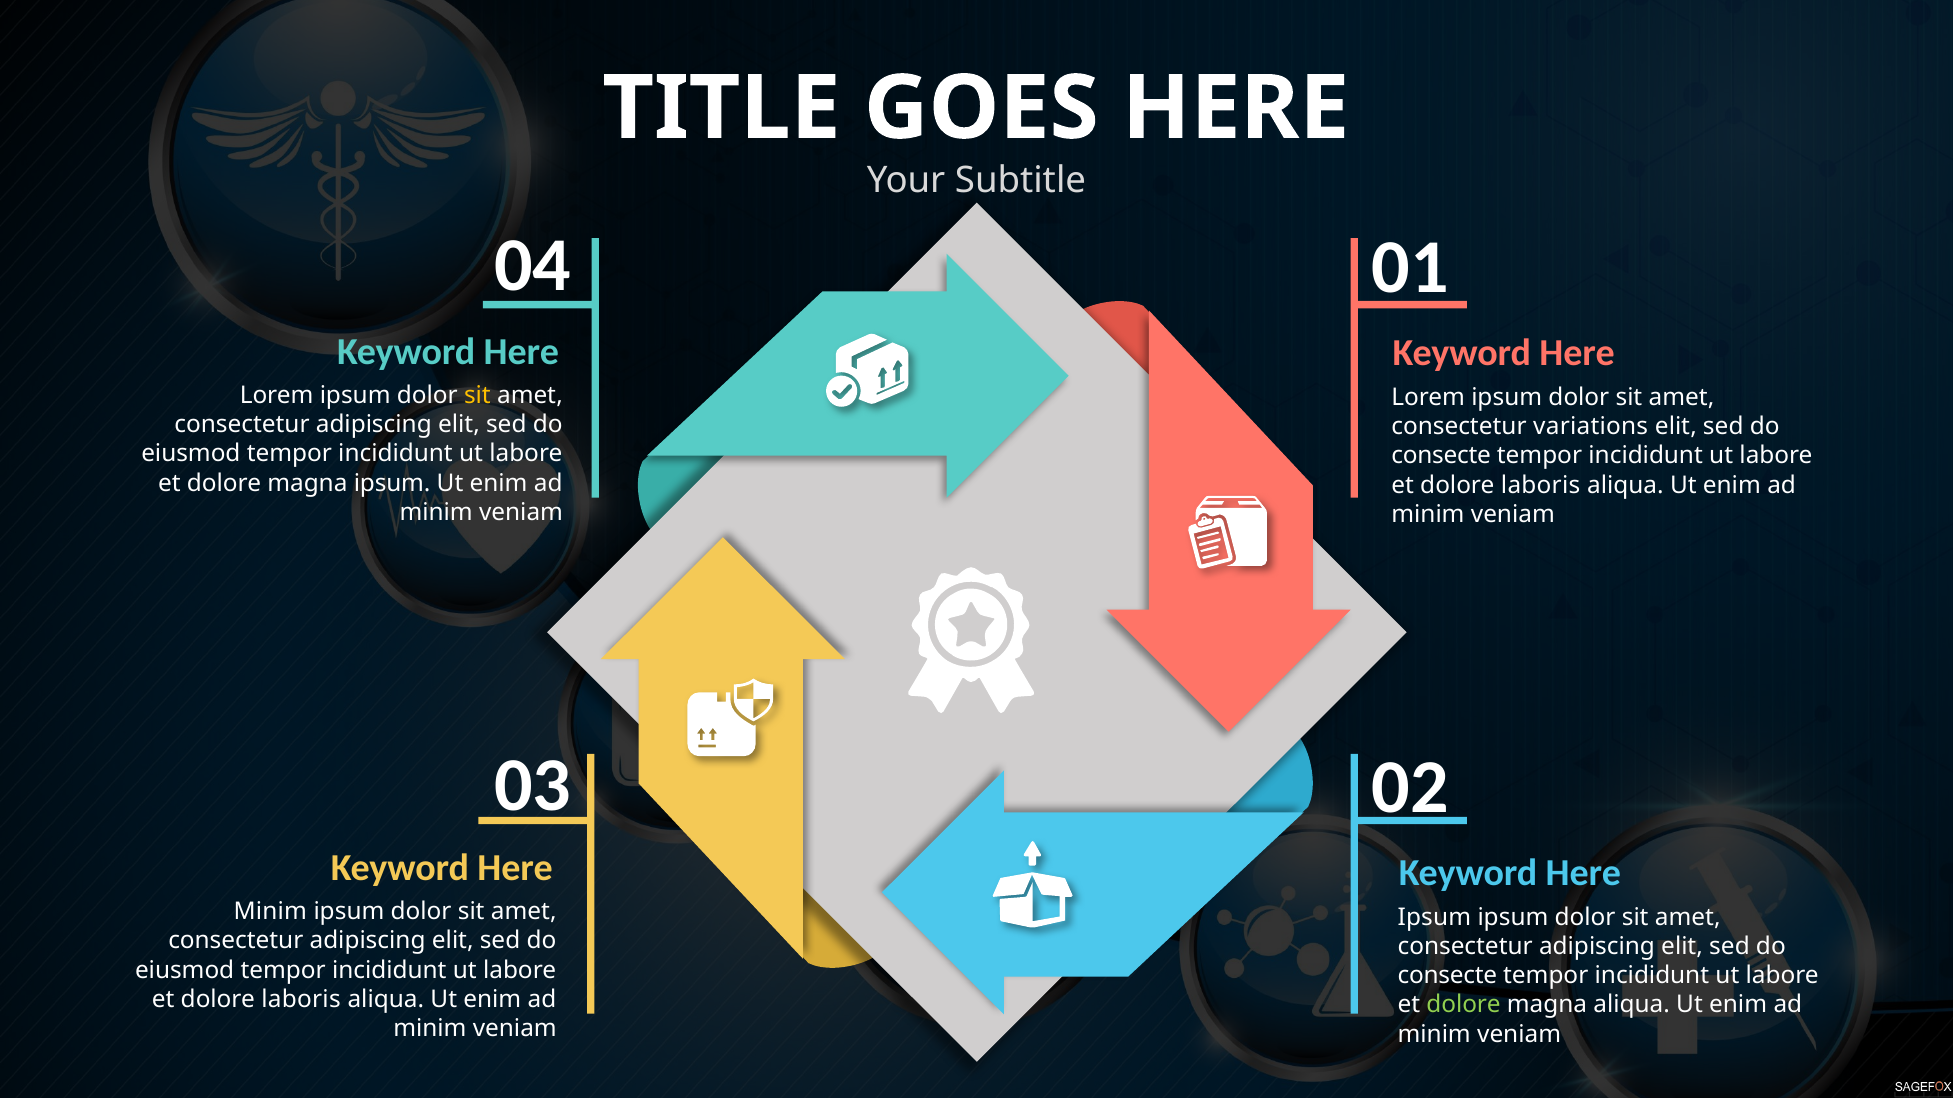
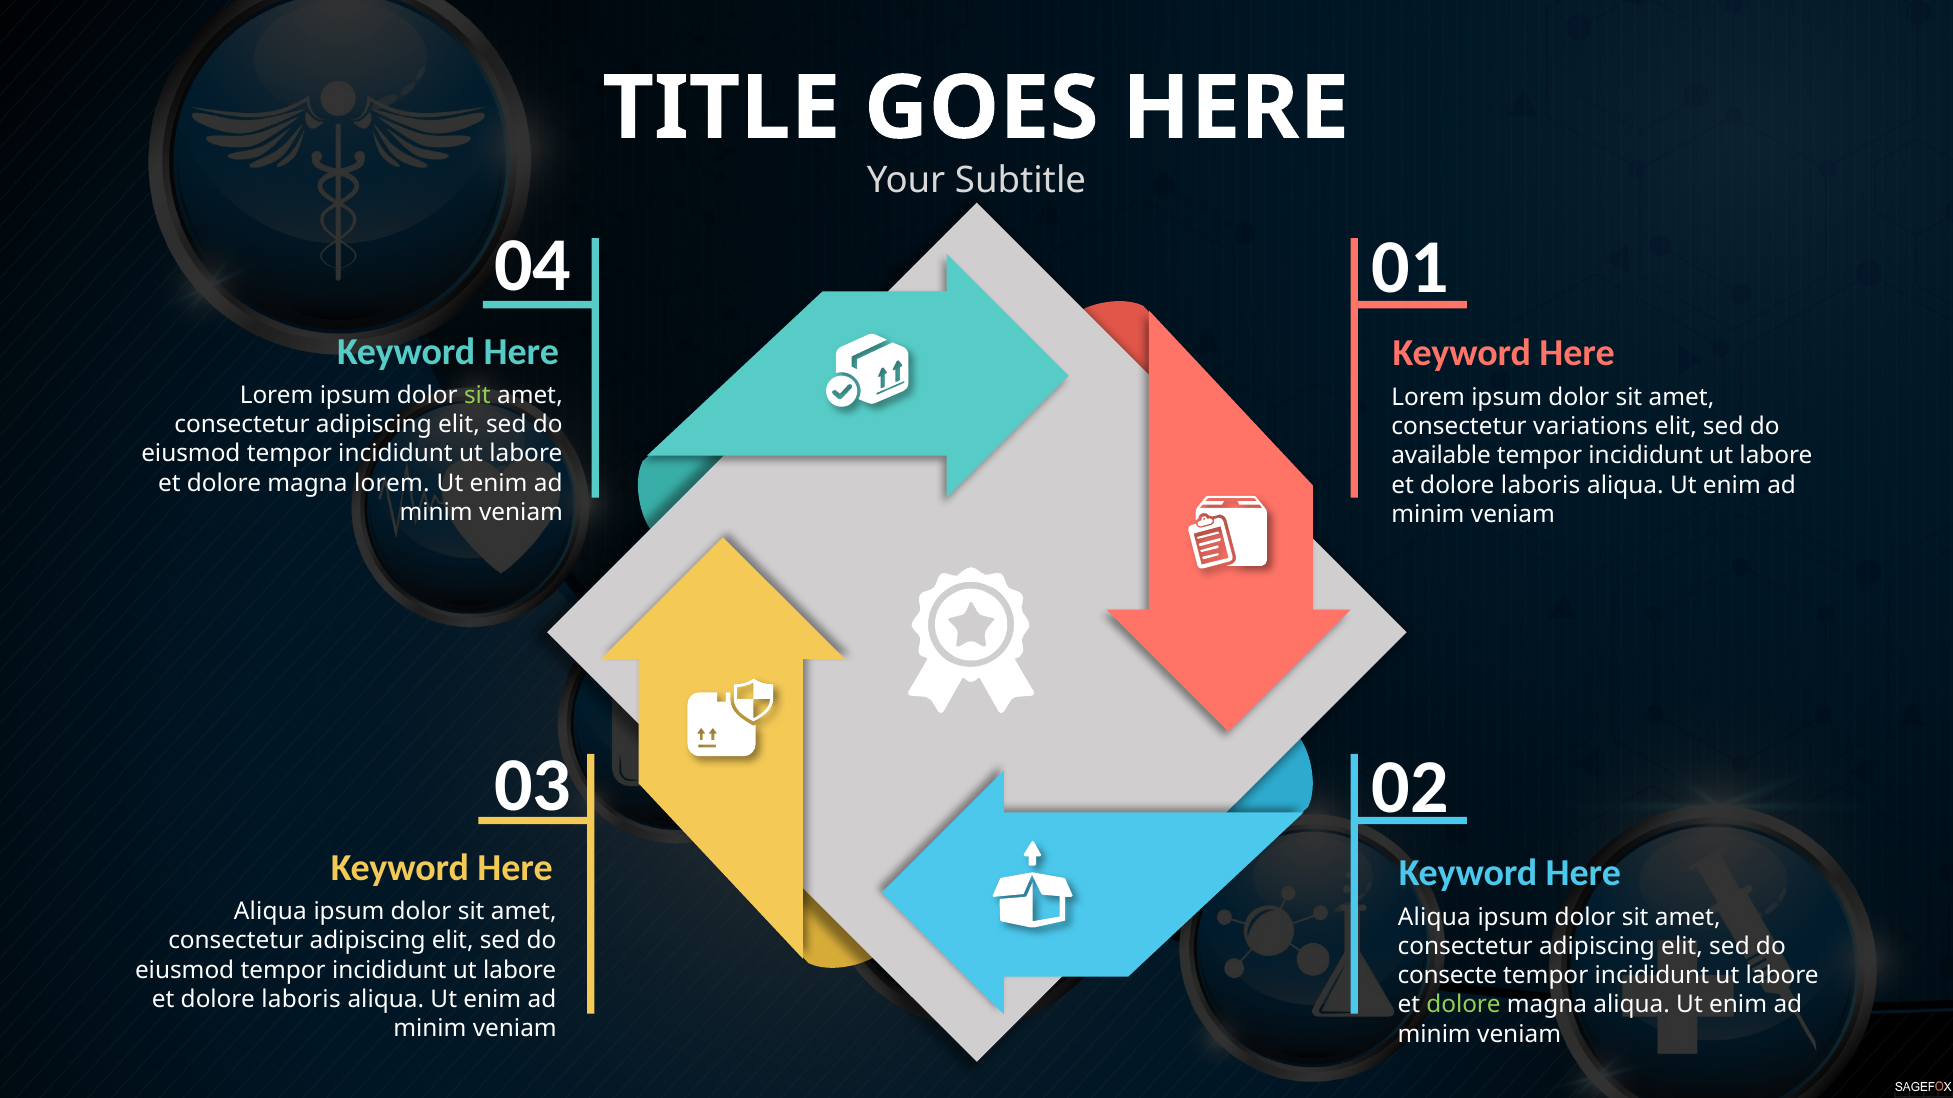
sit colour: yellow -> light green (477, 395)
consecte: consecte -> available (1441, 456)
magna ipsum: ipsum -> lorem (392, 483)
Minim: Minim -> Aliqua (270, 912)
Ipsum: Ipsum -> Aliqua (1434, 918)
